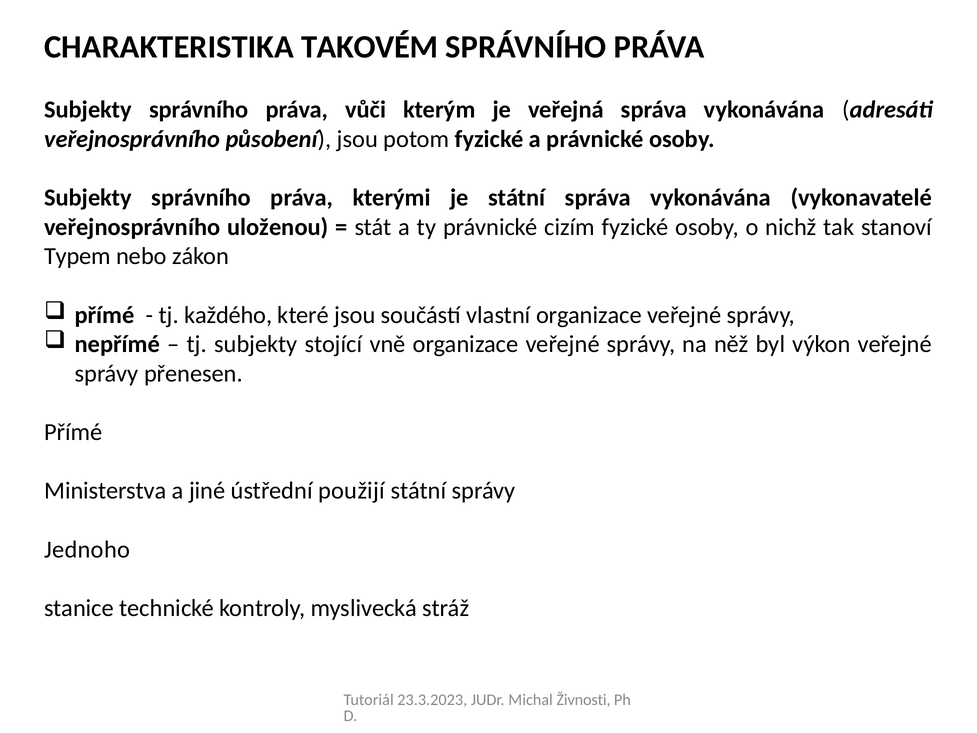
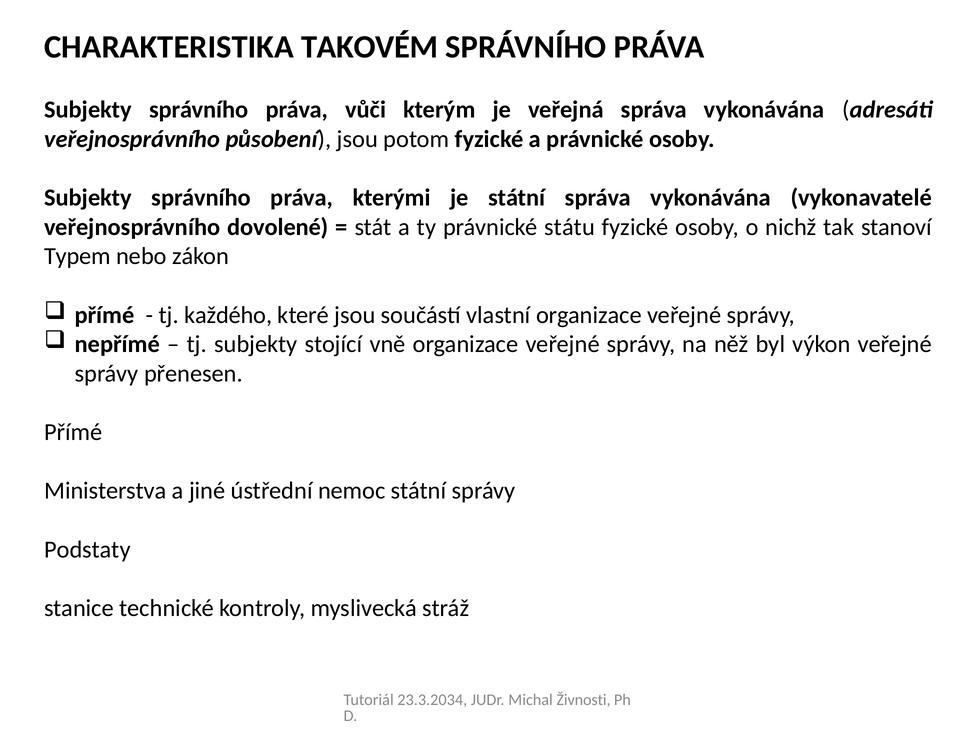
uloženou: uloženou -> dovolené (278, 227)
cizím: cizím -> státu (570, 227)
použijí: použijí -> nemoc (352, 491)
Jednoho: Jednoho -> Podstaty (87, 549)
23.3.2023: 23.3.2023 -> 23.3.2034 (432, 700)
